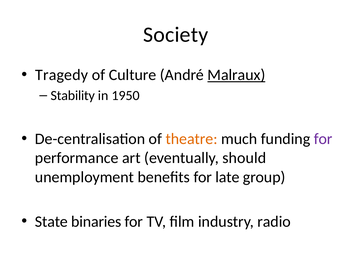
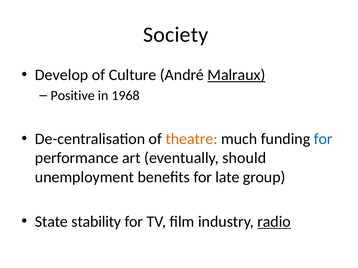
Tragedy: Tragedy -> Develop (62, 75)
Stability: Stability -> Positive (73, 96)
1950: 1950 -> 1968 (126, 96)
for colour: purple -> blue (323, 139)
binaries: binaries -> stability (96, 222)
radio underline: none -> present (274, 222)
